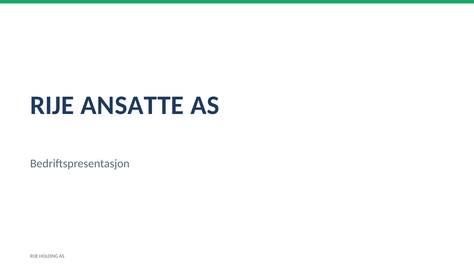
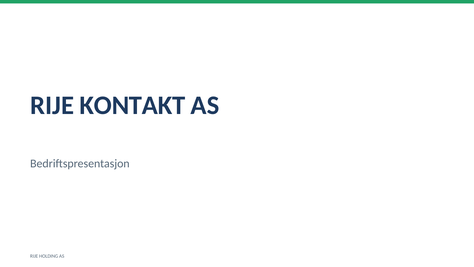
ANSATTE: ANSATTE -> KONTAKT (132, 105)
